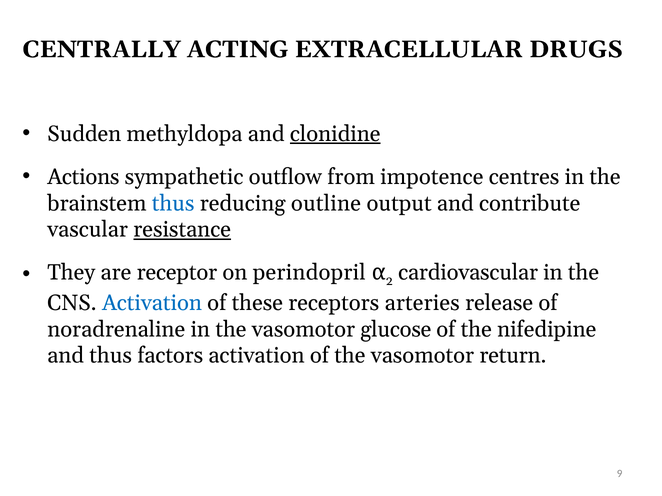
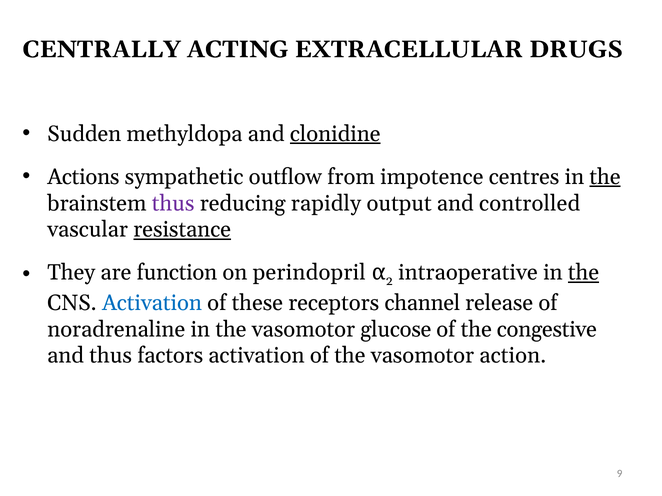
the underline: none -> present (605, 177)
thus colour: blue -> purple (173, 203)
outline: outline -> rapidly (326, 203)
contribute: contribute -> controlled (530, 203)
receptor: receptor -> function (177, 273)
cardiovascular: cardiovascular -> intraoperative (468, 273)
the underline: none -> present (584, 273)
arteries: arteries -> channel (422, 303)
nifedipine: nifedipine -> congestive (547, 330)
return: return -> action (513, 356)
